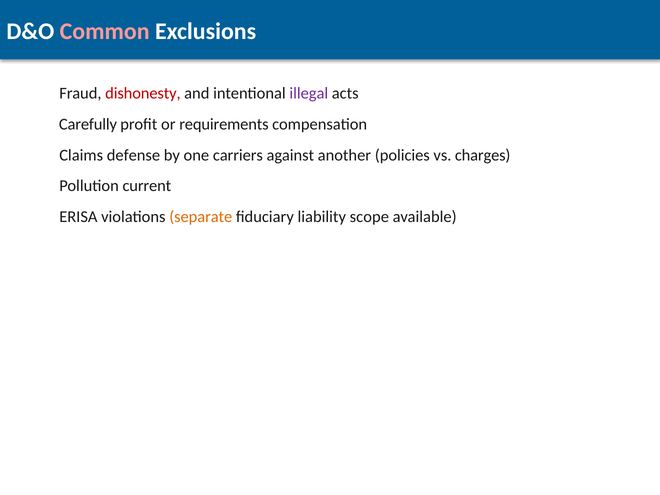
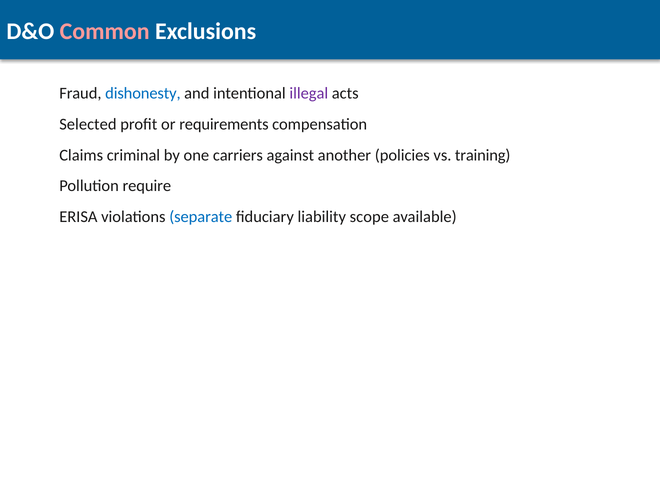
dishonesty colour: red -> blue (143, 93)
Carefully: Carefully -> Selected (88, 124)
defense: defense -> criminal (133, 155)
charges: charges -> training (483, 155)
current: current -> require (147, 186)
separate colour: orange -> blue (201, 217)
